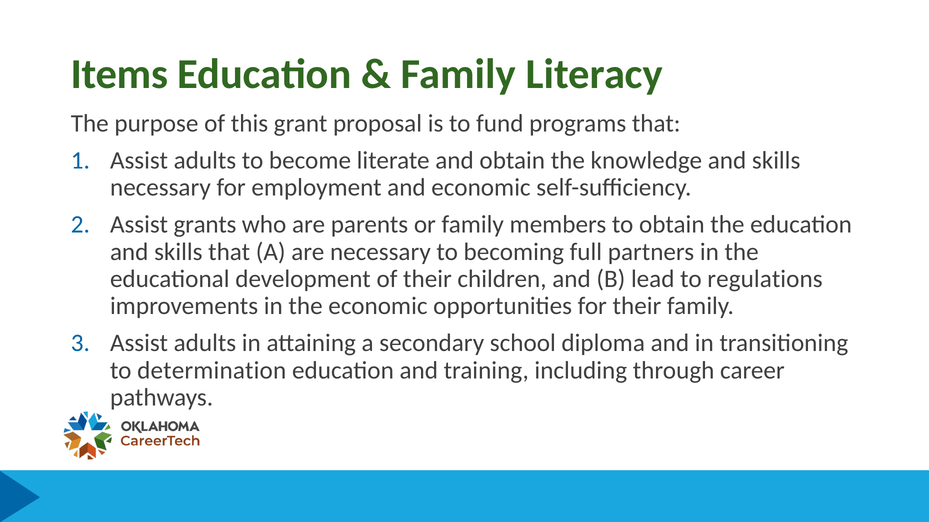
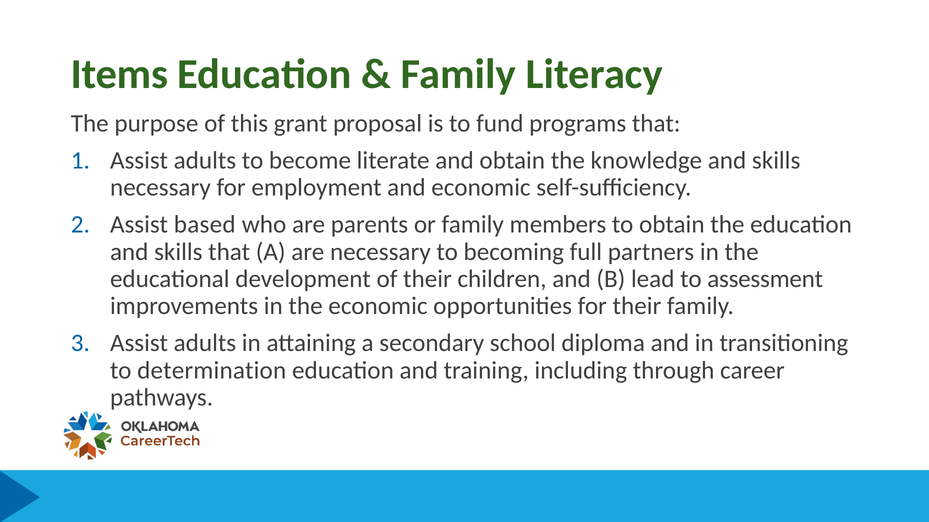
grants: grants -> based (205, 225)
regulations: regulations -> assessment (765, 279)
